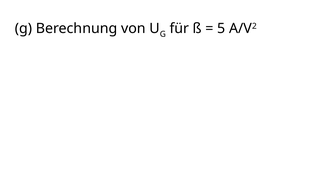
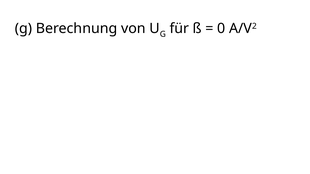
5: 5 -> 0 (221, 29)
